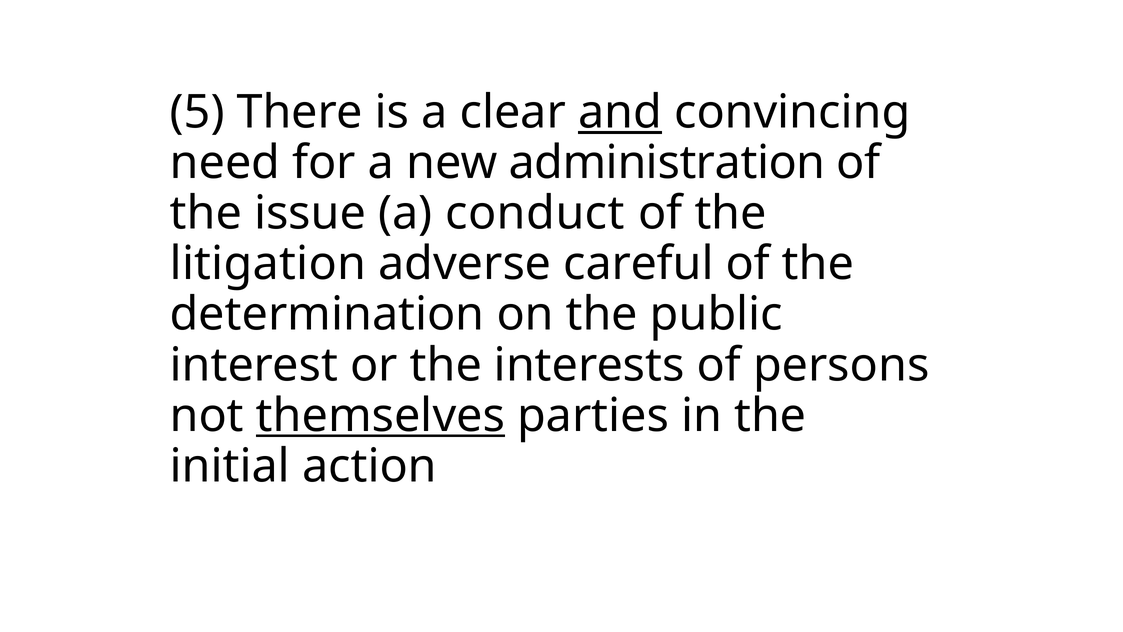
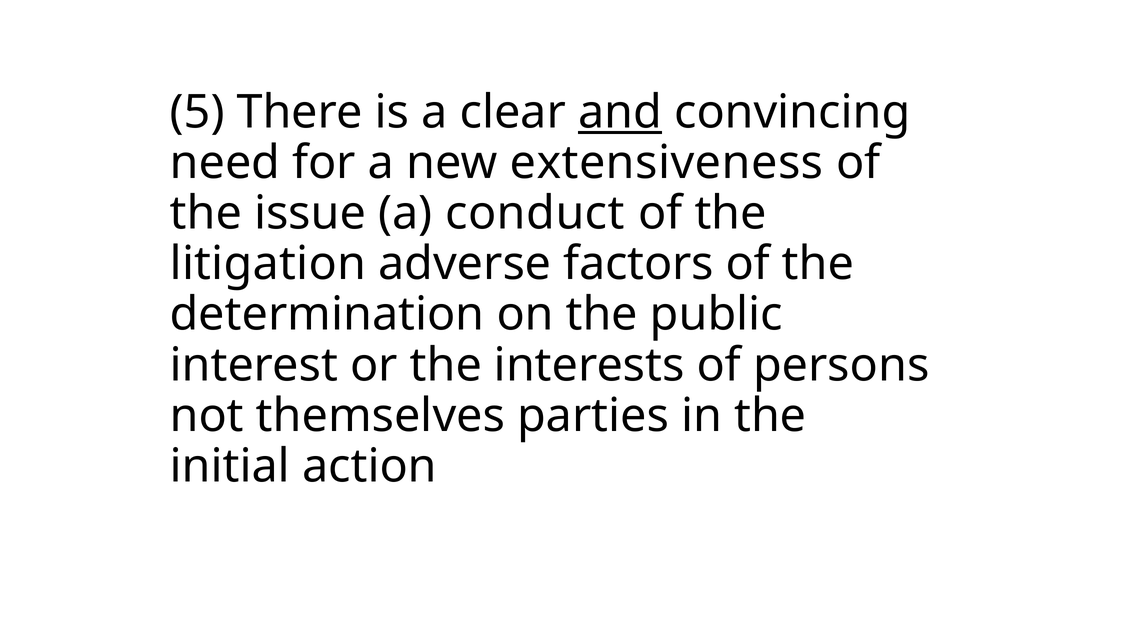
administration: administration -> extensiveness (667, 163)
careful: careful -> factors (639, 264)
themselves underline: present -> none (380, 415)
